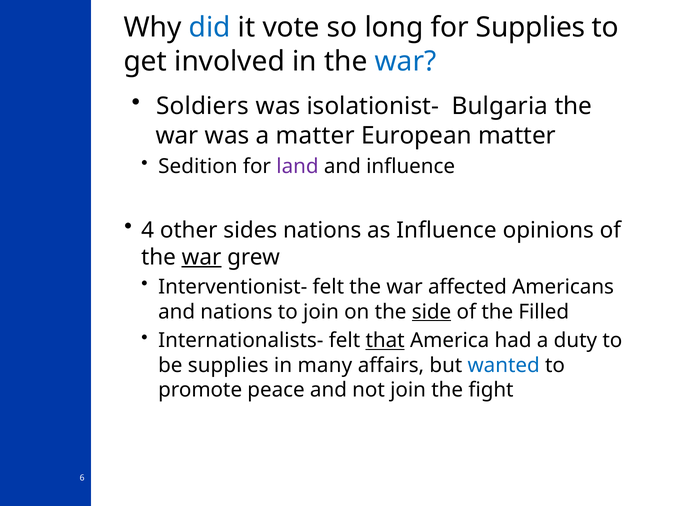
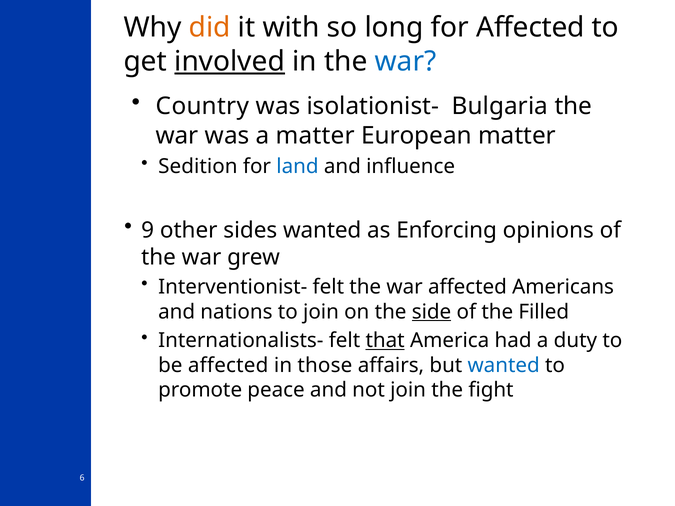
did colour: blue -> orange (210, 28)
vote: vote -> with (291, 28)
for Supplies: Supplies -> Affected (531, 28)
involved underline: none -> present (230, 61)
Soldiers: Soldiers -> Country (202, 106)
land colour: purple -> blue (297, 166)
4: 4 -> 9 (148, 230)
sides nations: nations -> wanted (322, 230)
as Influence: Influence -> Enforcing (447, 230)
war underline: present -> none (202, 257)
be supplies: supplies -> affected (228, 365)
many: many -> those (325, 365)
